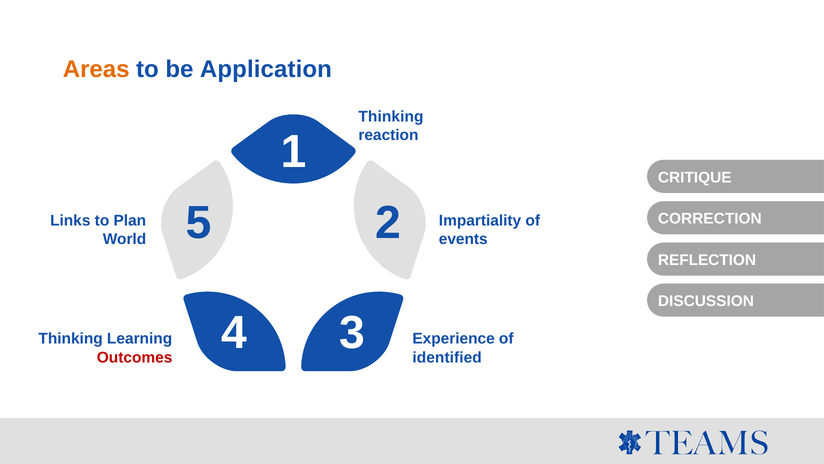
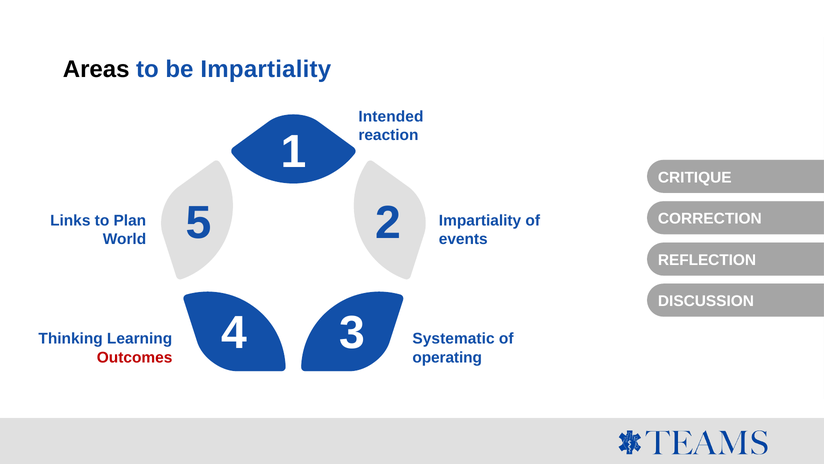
Areas colour: orange -> black (96, 69)
be Application: Application -> Impartiality (266, 69)
Thinking: Thinking -> Intended (391, 116)
Experience: Experience -> Systematic (454, 338)
identified: identified -> operating (447, 357)
